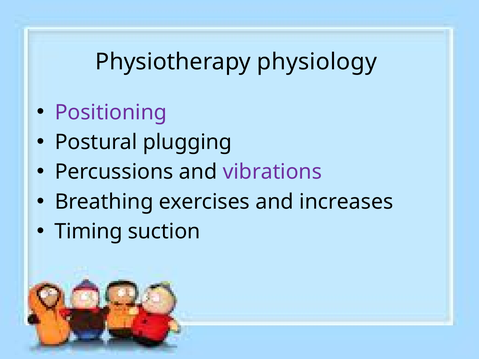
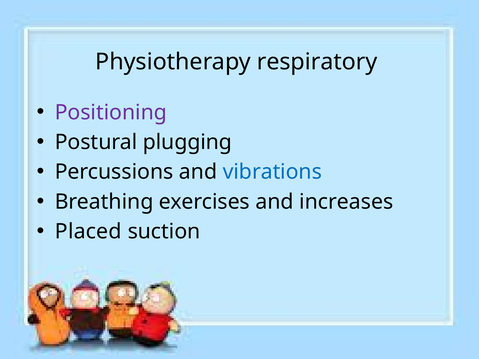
physiology: physiology -> respiratory (317, 62)
vibrations colour: purple -> blue (272, 172)
Timing: Timing -> Placed (88, 232)
